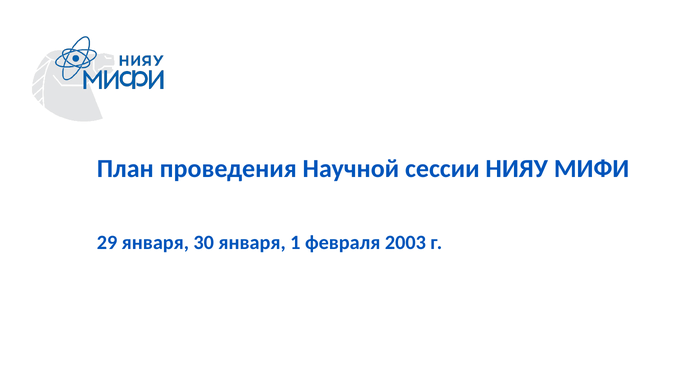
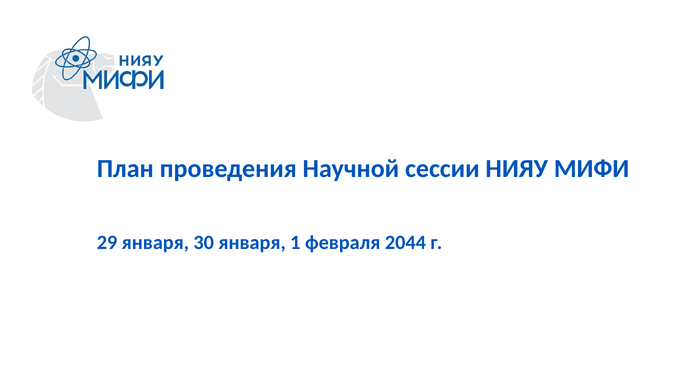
2003: 2003 -> 2044 (405, 243)
